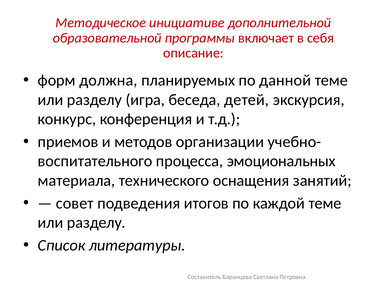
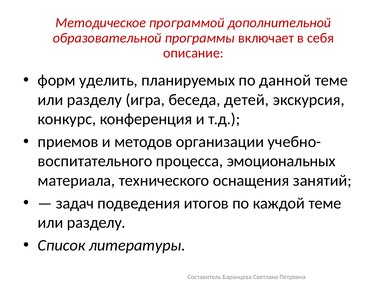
инициативе: инициативе -> программой (187, 23)
должна: должна -> уделить (109, 80)
совет: совет -> задач (75, 203)
